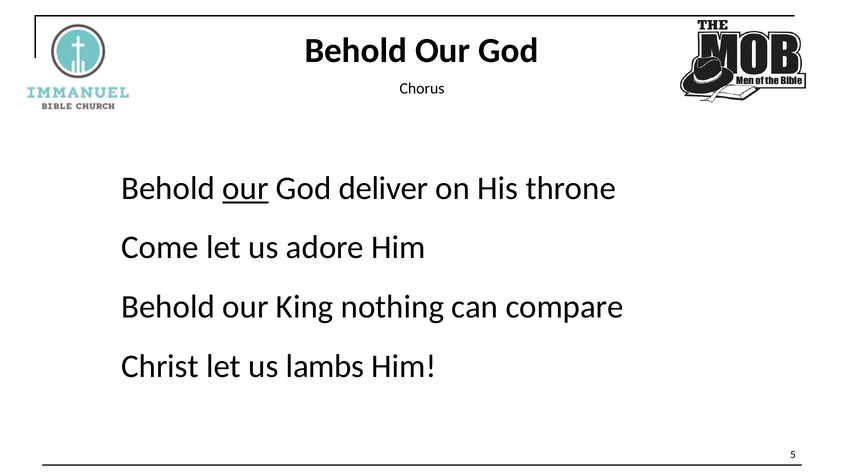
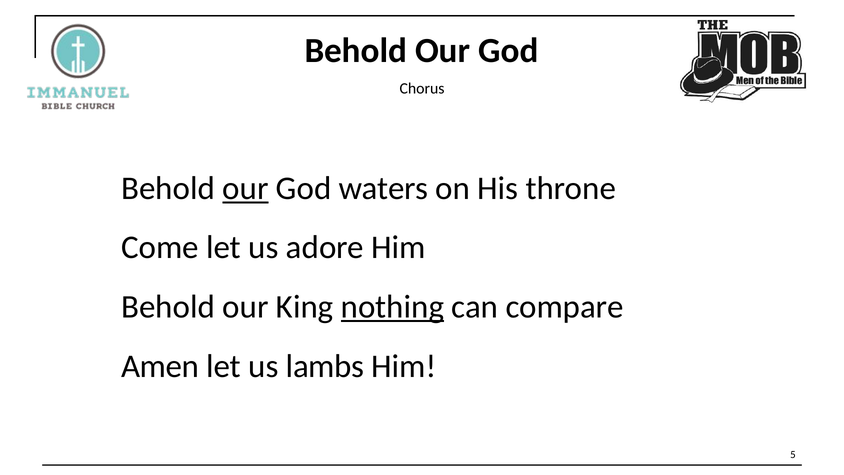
deliver: deliver -> waters (383, 188)
nothing underline: none -> present (392, 307)
Christ: Christ -> Amen (160, 366)
